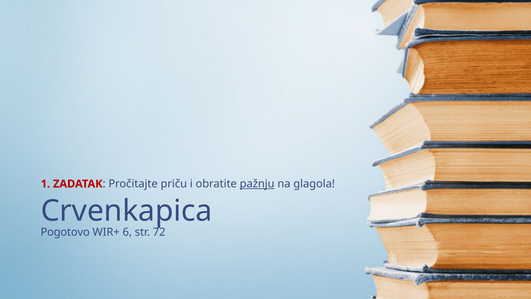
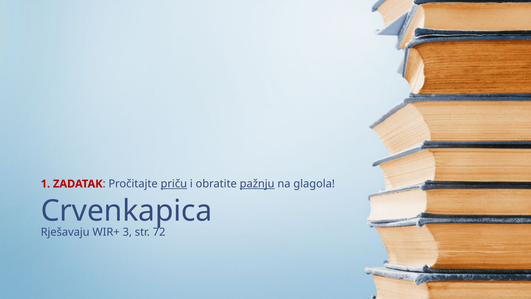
priču underline: none -> present (174, 184)
Pogotovo: Pogotovo -> Rješavaju (65, 232)
6: 6 -> 3 (127, 232)
